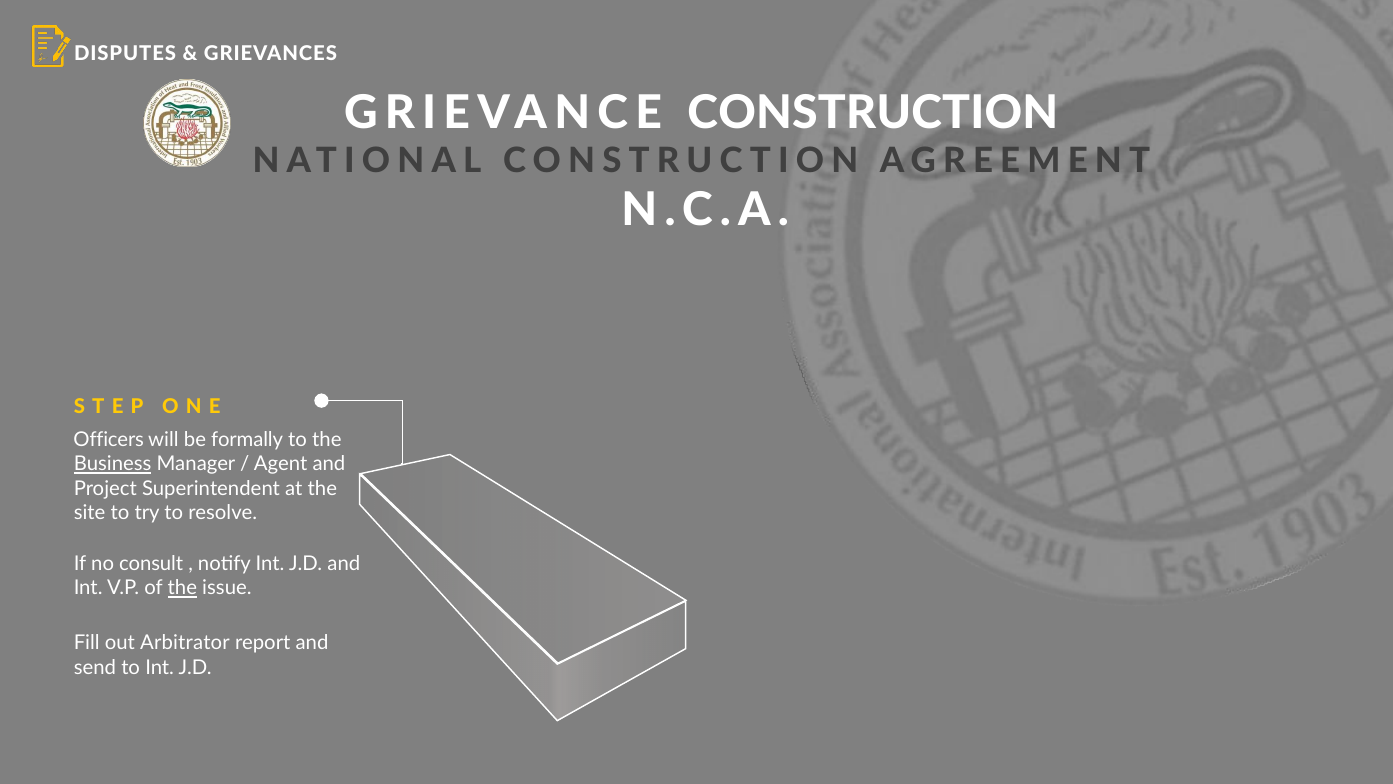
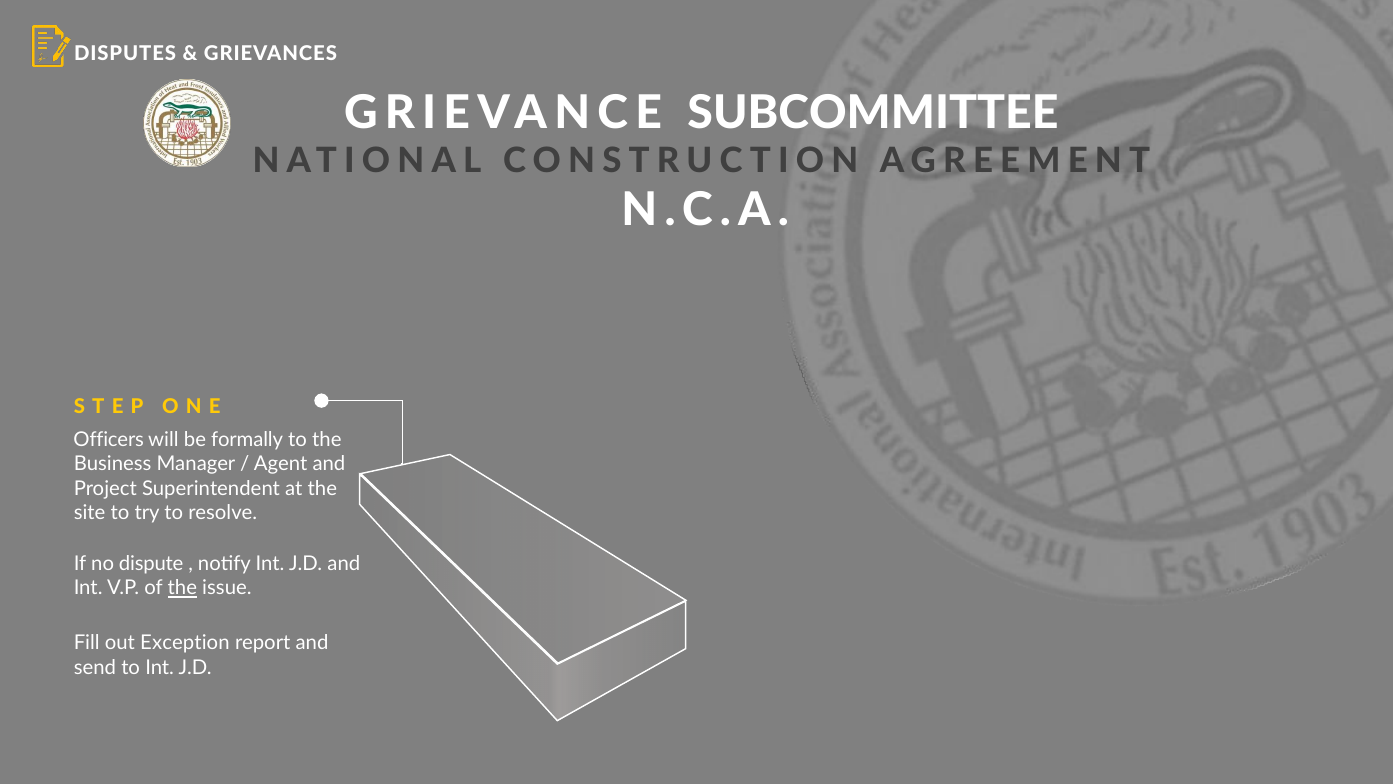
GRIEVANCE CONSTRUCTION: CONSTRUCTION -> SUBCOMMITTEE (873, 113)
Business underline: present -> none (113, 464)
consult: consult -> dispute (151, 563)
Arbitrator: Arbitrator -> Exception (185, 643)
